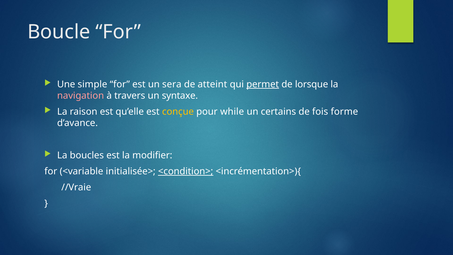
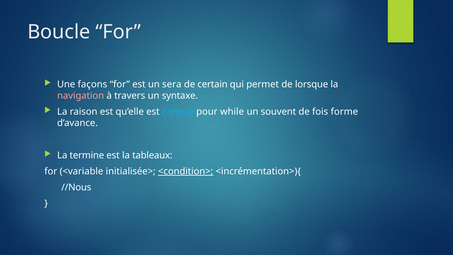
simple: simple -> façons (92, 84)
atteint: atteint -> certain (213, 84)
permet underline: present -> none (263, 84)
conçue colour: yellow -> light blue (178, 112)
certains: certains -> souvent (278, 112)
boucles: boucles -> termine (87, 155)
modifier: modifier -> tableaux (152, 155)
//Vraie: //Vraie -> //Nous (76, 187)
